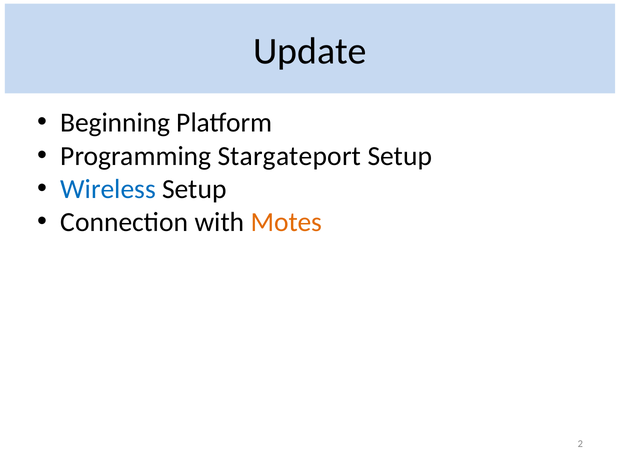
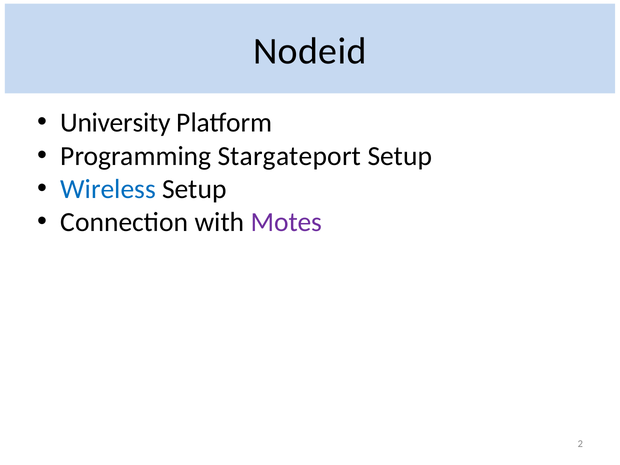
Update: Update -> Nodeid (310, 51)
Beginning: Beginning -> University (115, 123)
Motes colour: orange -> purple (286, 222)
